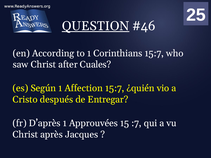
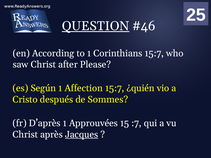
Cuales: Cuales -> Please (95, 65)
Entregar: Entregar -> Sommes (108, 100)
Jacques underline: none -> present (82, 135)
